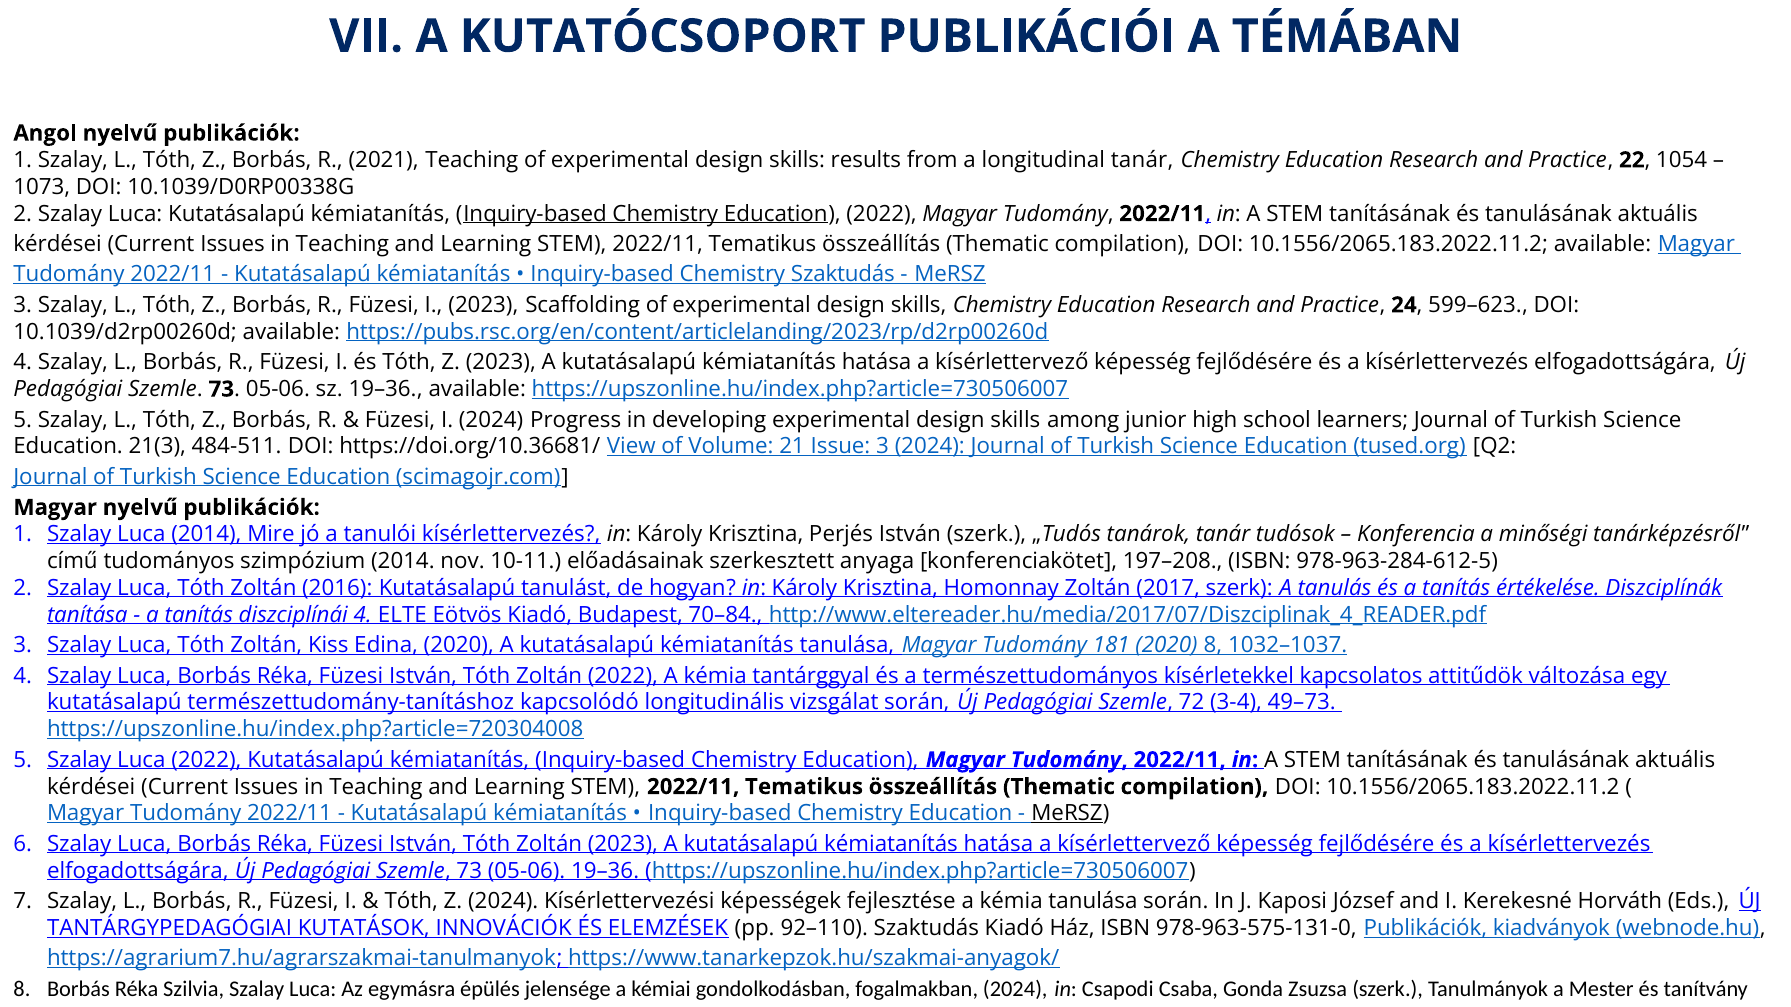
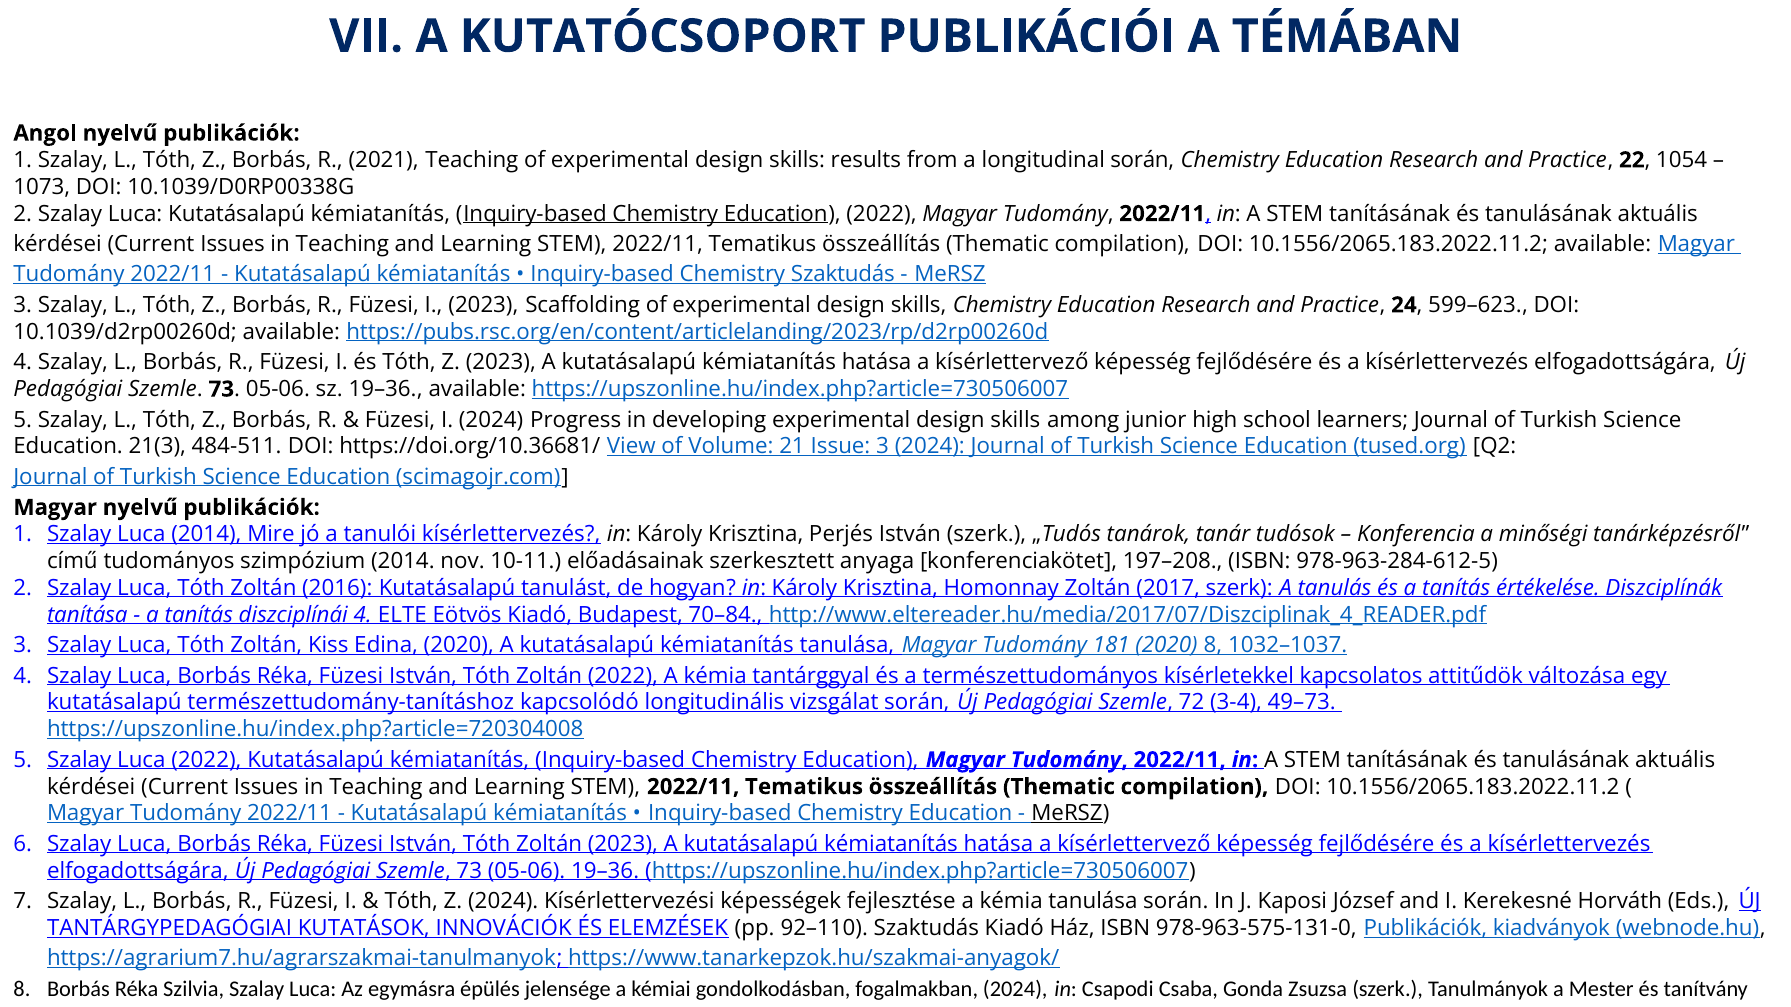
longitudinal tanár: tanár -> során (1142, 160)
